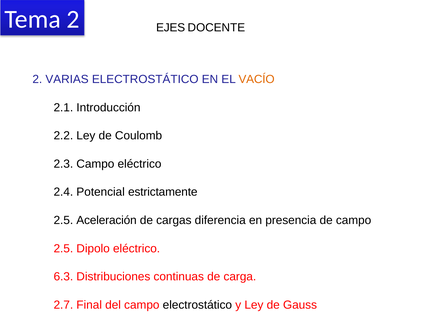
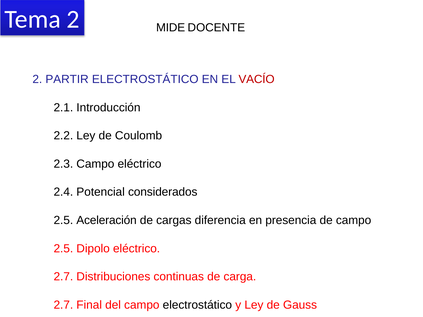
EJES: EJES -> MIDE (171, 28)
VARIAS: VARIAS -> PARTIR (67, 79)
VACÍO colour: orange -> red (257, 79)
estrictamente: estrictamente -> considerados (163, 192)
6.3: 6.3 -> 2.7 (63, 277)
